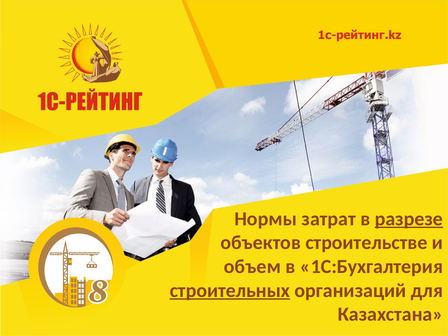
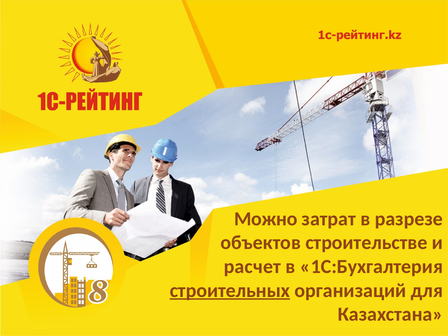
Нормы: Нормы -> Можно (266, 219)
разрезе underline: present -> none (409, 219)
объем: объем -> расчет (252, 267)
